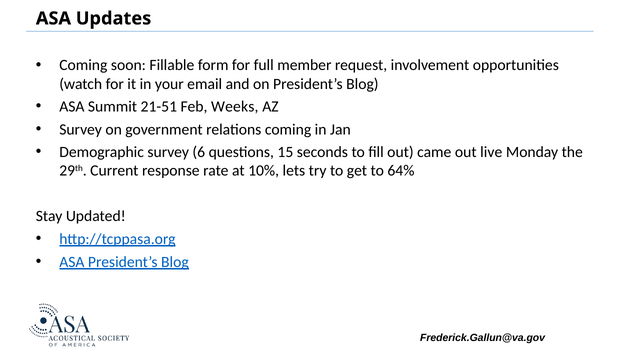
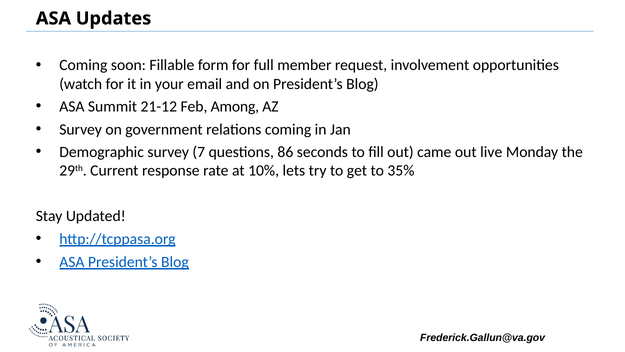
21-51: 21-51 -> 21-12 (159, 107)
Weeks: Weeks -> Among (235, 107)
6: 6 -> 7 (199, 152)
15: 15 -> 86 (285, 152)
64%: 64% -> 35% (401, 171)
